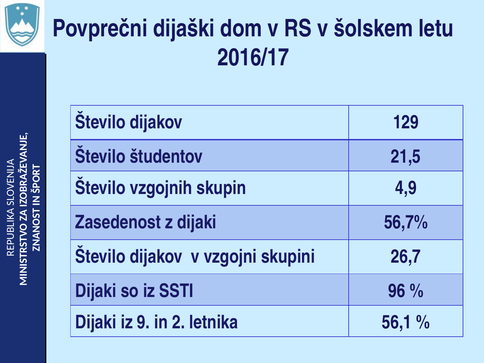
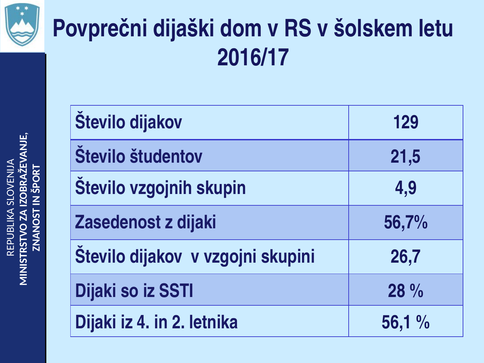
96: 96 -> 28 (397, 291)
9: 9 -> 4 (143, 322)
